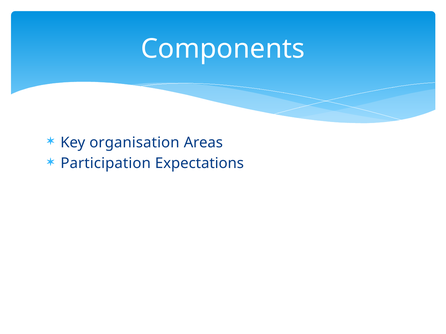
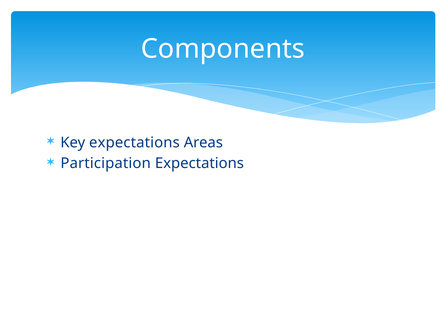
Key organisation: organisation -> expectations (134, 143)
